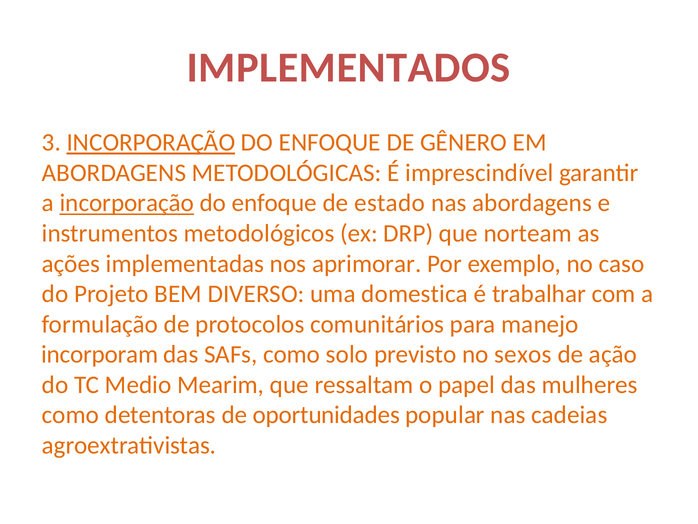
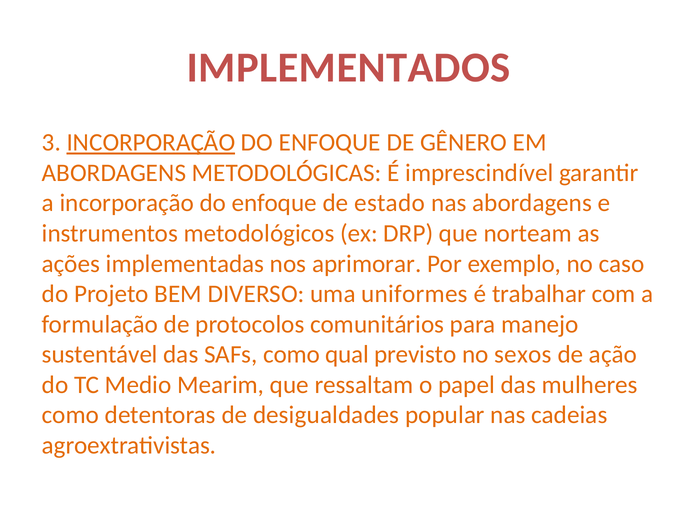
incorporação underline: present -> none (127, 203)
domestica: domestica -> uniformes (415, 294)
incorporam: incorporam -> sustentável (100, 354)
solo: solo -> qual (347, 354)
oportunidades: oportunidades -> desigualdades (326, 415)
